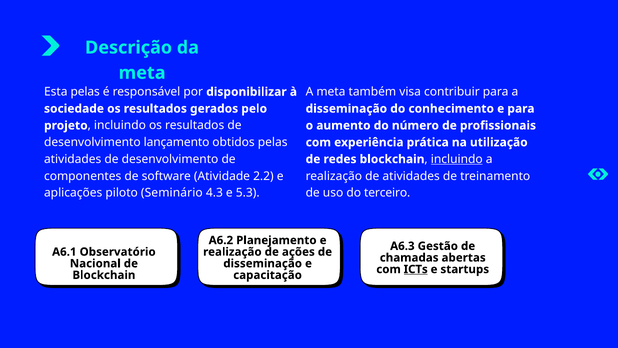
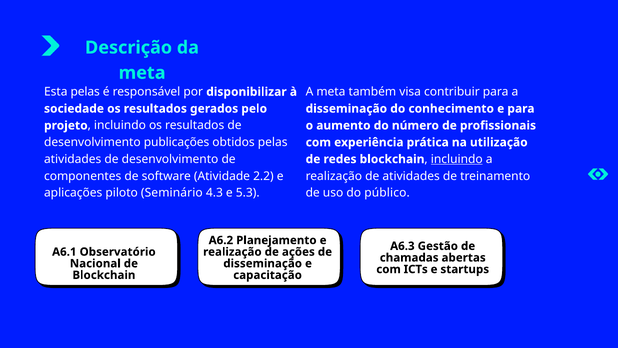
lançamento: lançamento -> publicações (177, 142)
terceiro: terceiro -> público (387, 193)
ICTs underline: present -> none (416, 269)
